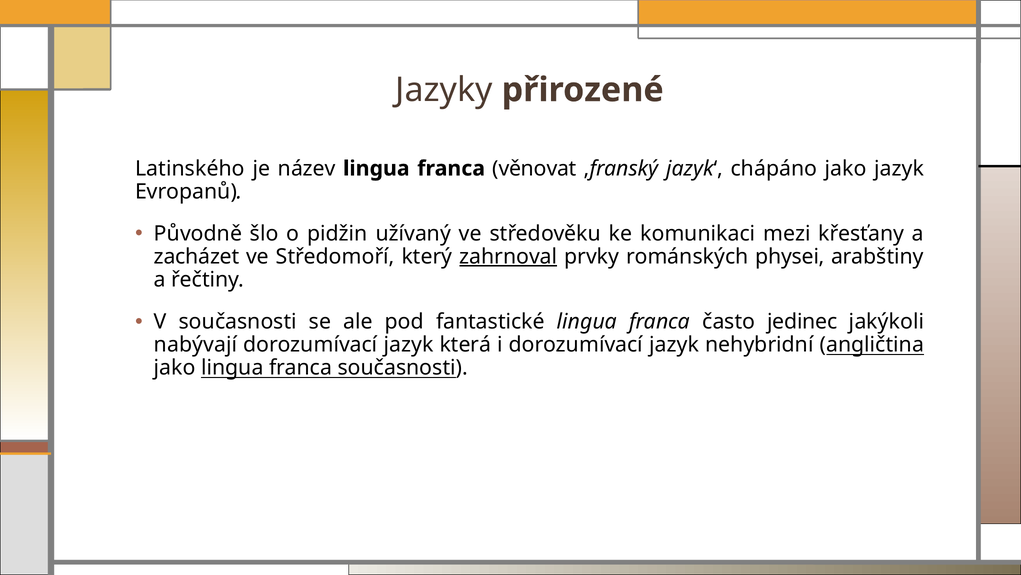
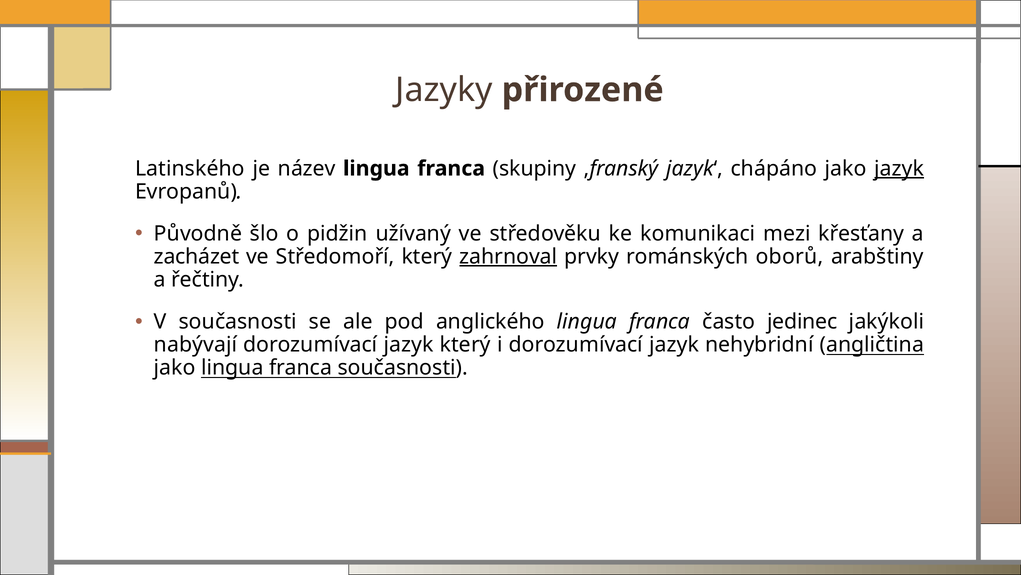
věnovat: věnovat -> skupiny (534, 168)
jazyk underline: none -> present (899, 168)
physei: physei -> oborů (790, 256)
fantastické: fantastické -> anglického (490, 322)
jazyk která: která -> který (465, 345)
